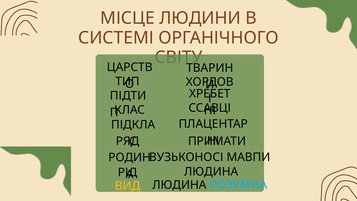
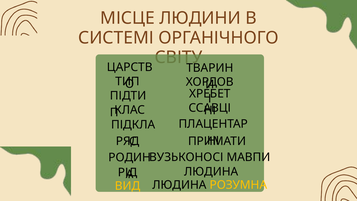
РОЗУМНА colour: light blue -> yellow (238, 185)
